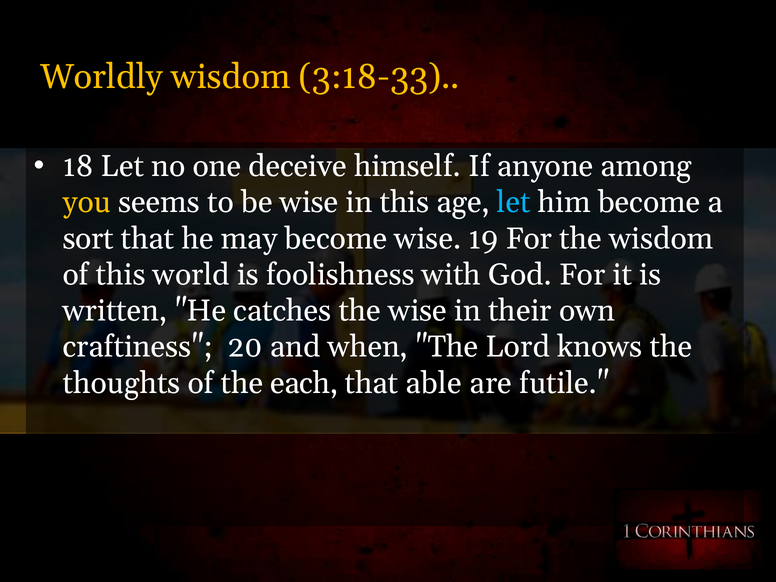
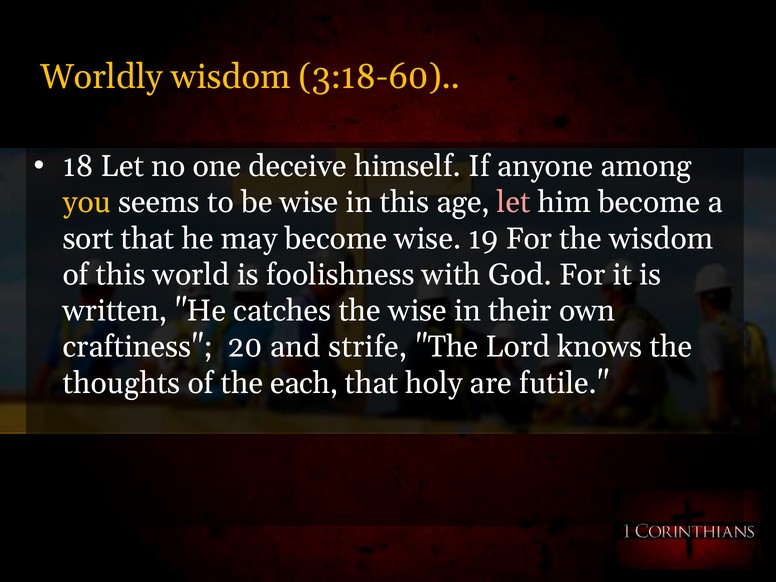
3:18-33: 3:18-33 -> 3:18-60 (379, 77)
let colour: light blue -> pink (514, 202)
when: when -> strife (368, 347)
able: able -> holy (434, 383)
